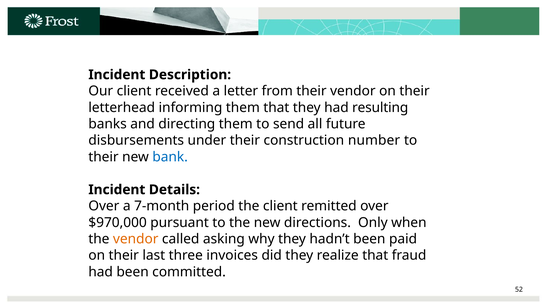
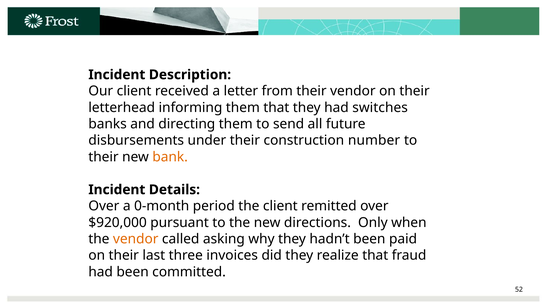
resulting: resulting -> switches (380, 107)
bank colour: blue -> orange (170, 157)
7-month: 7-month -> 0-month (162, 206)
$970,000: $970,000 -> $920,000 (118, 222)
